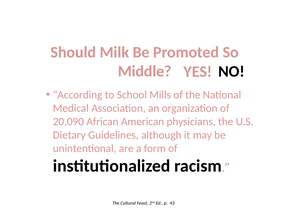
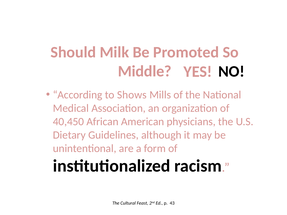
School: School -> Shows (132, 95)
20,090: 20,090 -> 40,450 (68, 122)
